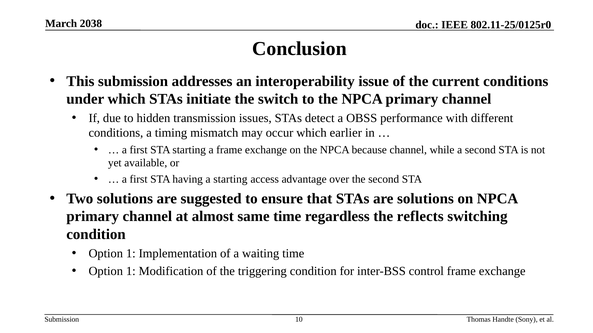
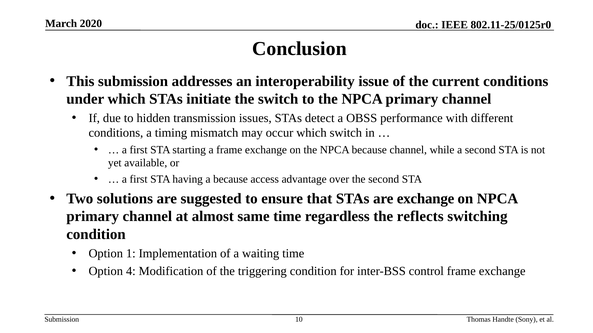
2038: 2038 -> 2020 (91, 24)
which earlier: earlier -> switch (346, 133)
a starting: starting -> because (231, 179)
are solutions: solutions -> exchange (426, 199)
1: 1 -> 4 (131, 272)
